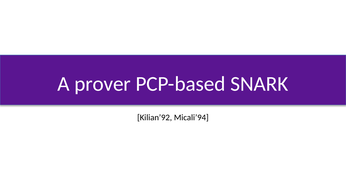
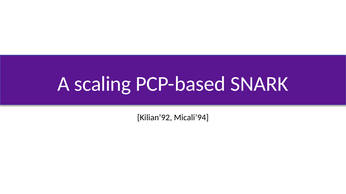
prover: prover -> scaling (103, 84)
